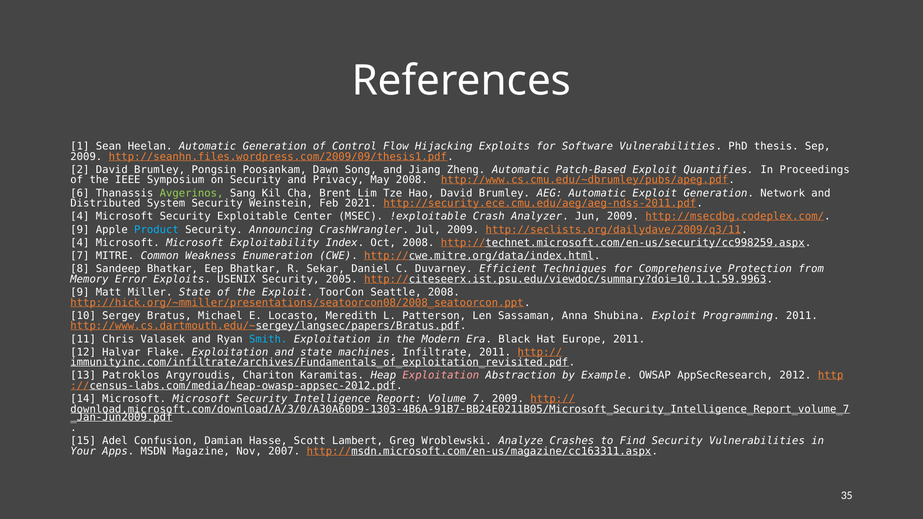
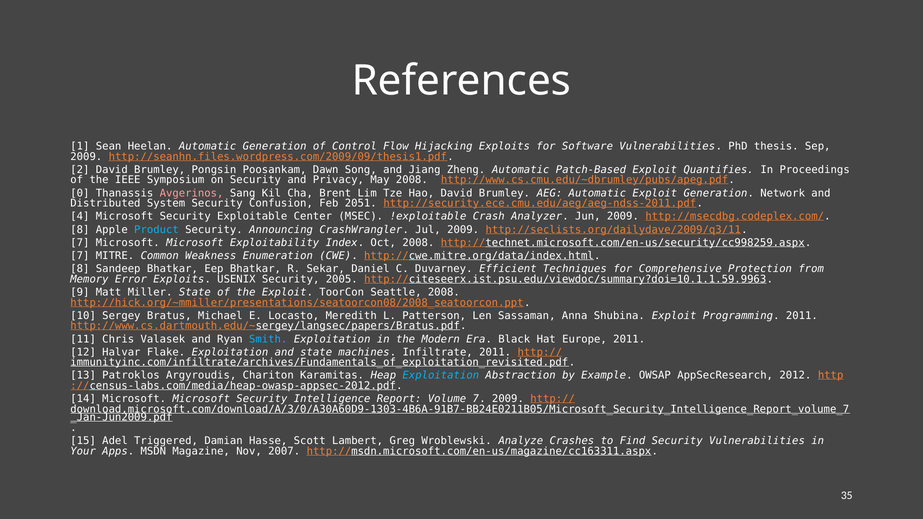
6: 6 -> 0 (80, 193)
Avgerinos colour: light green -> pink (192, 193)
Weinstein: Weinstein -> Confusion (281, 203)
2021: 2021 -> 2051 (361, 203)
9: 9 -> 8 (80, 230)
4: 4 -> 7 (80, 243)
Exploitation colour: pink -> light blue (441, 376)
Confusion: Confusion -> Triggered (166, 441)
